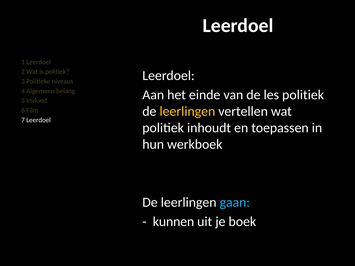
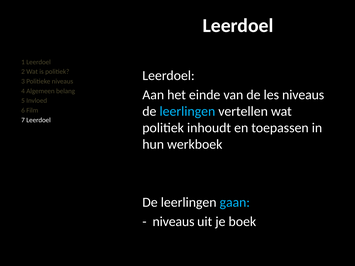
les politiek: politiek -> niveaus (303, 95)
leerlingen colour: yellow -> light blue (187, 111)
kunnen: kunnen -> niveaus (173, 222)
